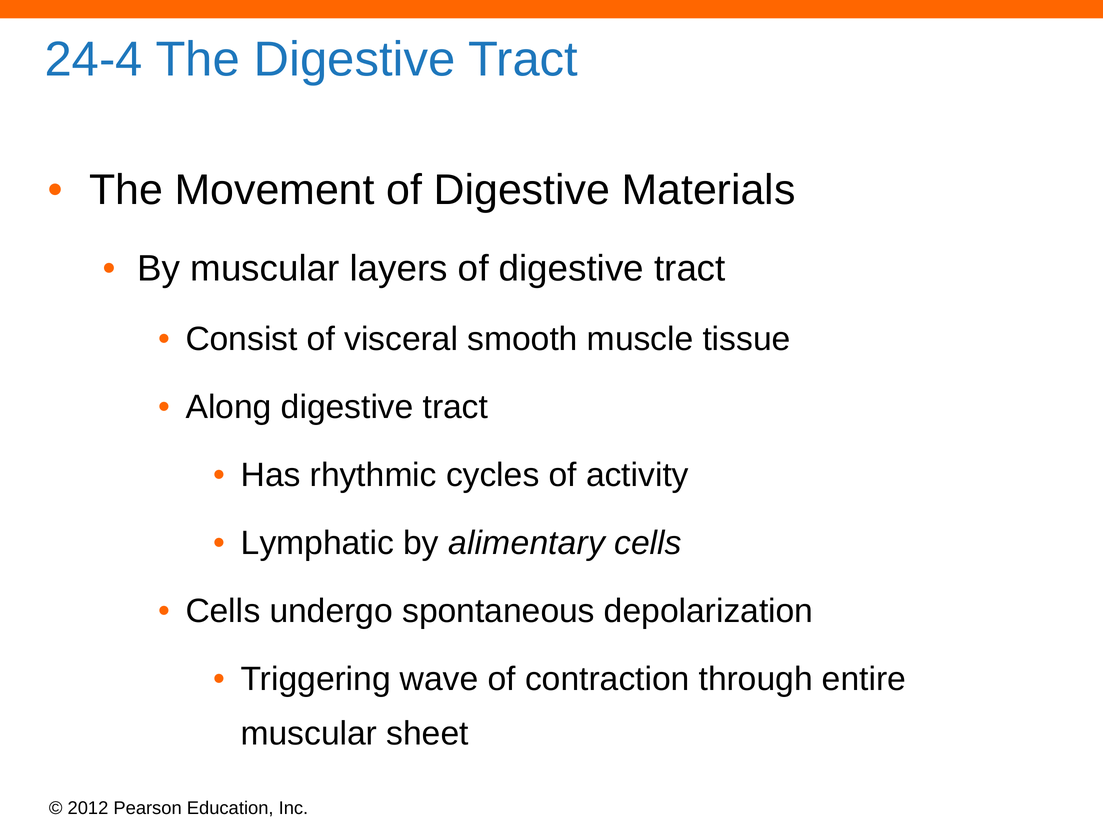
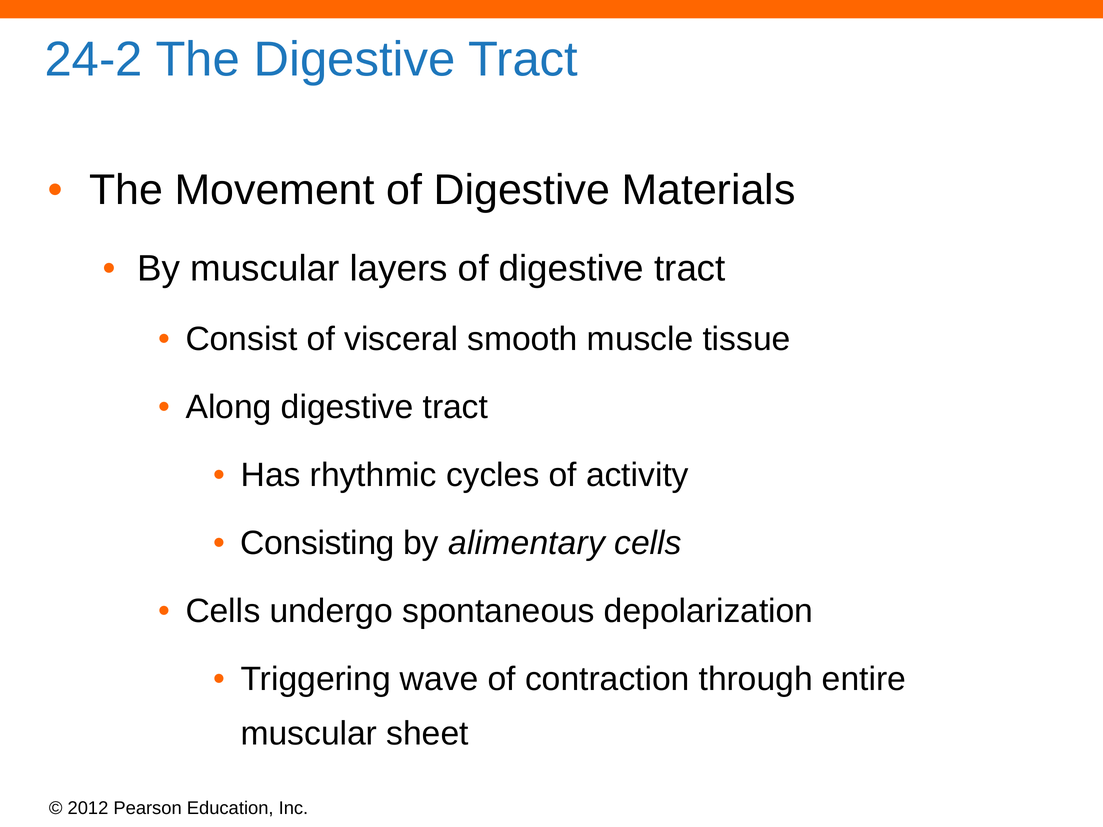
24-4: 24-4 -> 24-2 (94, 59)
Lymphatic: Lymphatic -> Consisting (318, 543)
